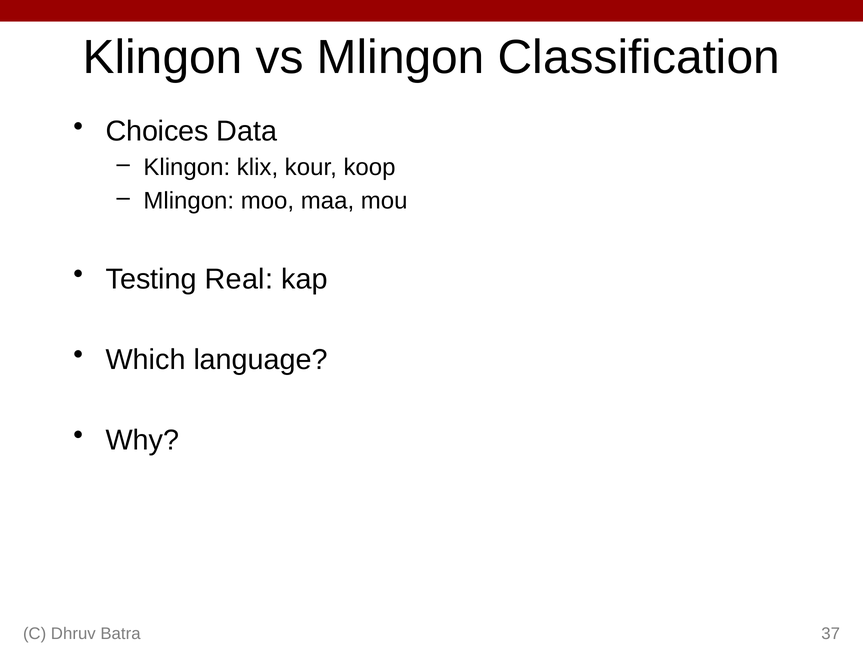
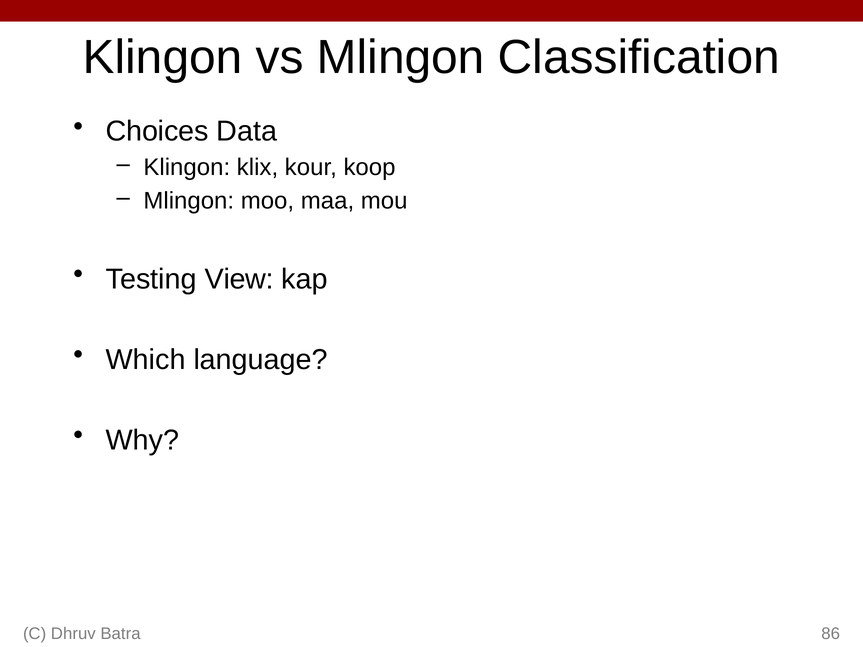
Real: Real -> View (239, 279)
37: 37 -> 86 (831, 634)
